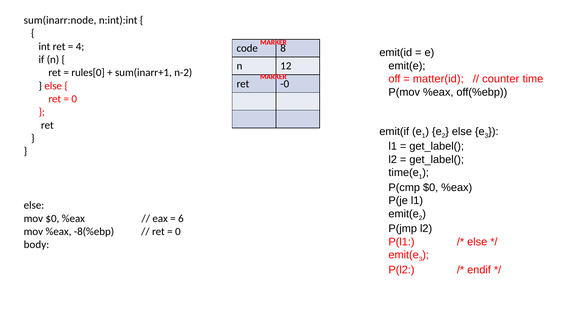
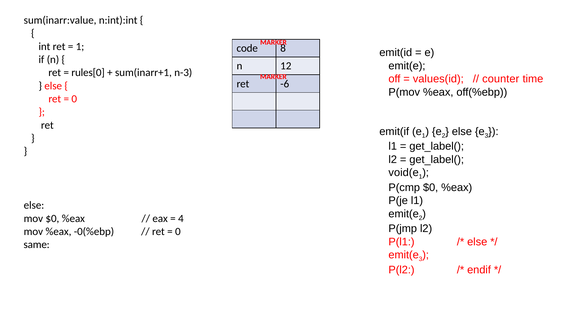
sum(inarr:node: sum(inarr:node -> sum(inarr:value (60, 20)
4: 4 -> 1 (80, 46)
n-2: n-2 -> n-3 (183, 73)
matter(id: matter(id -> values(id (438, 79)
-0: -0 -> -6 (285, 84)
time(e: time(e -> void(e (404, 173)
6: 6 -> 4 (181, 218)
-8(%ebp: -8(%ebp -> -0(%ebp (94, 231)
body: body -> same (37, 245)
